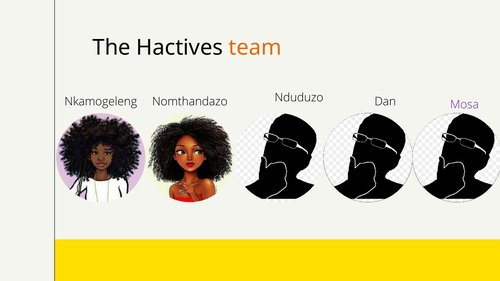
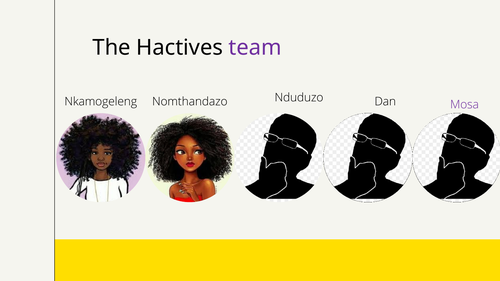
team colour: orange -> purple (255, 48)
